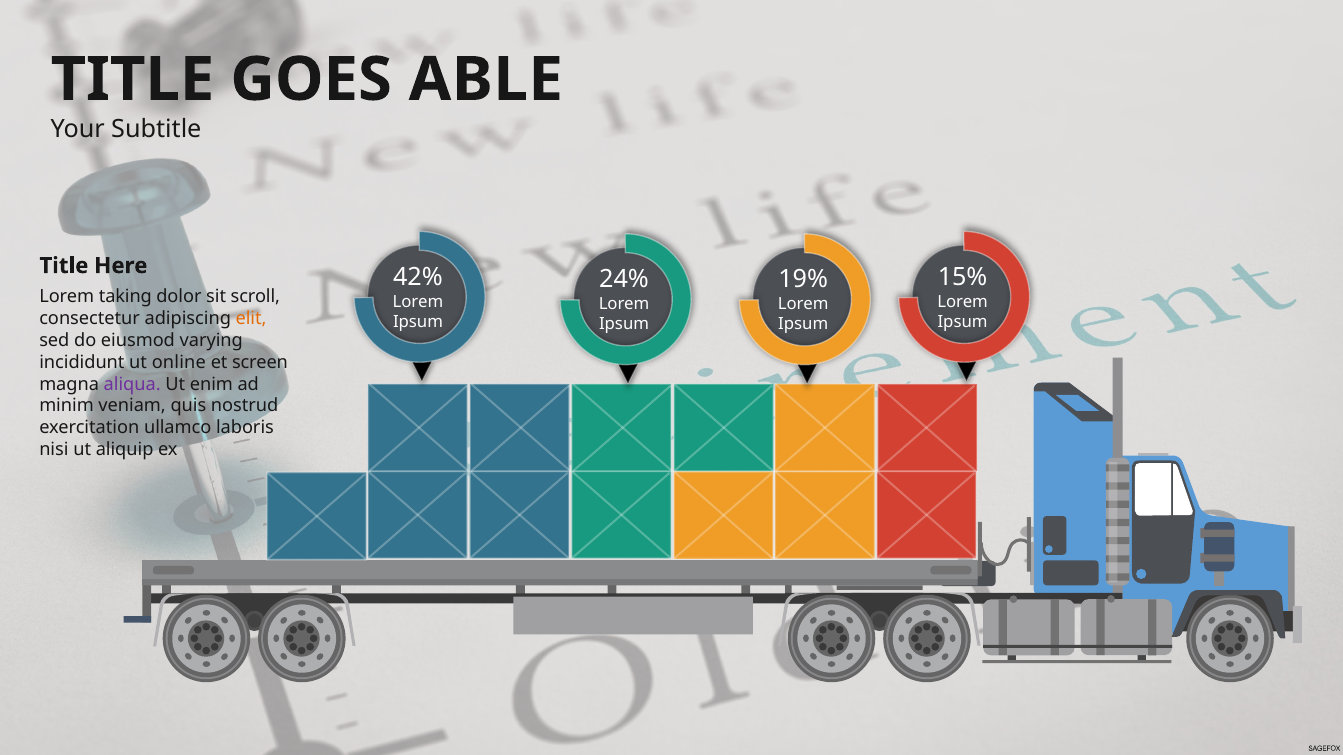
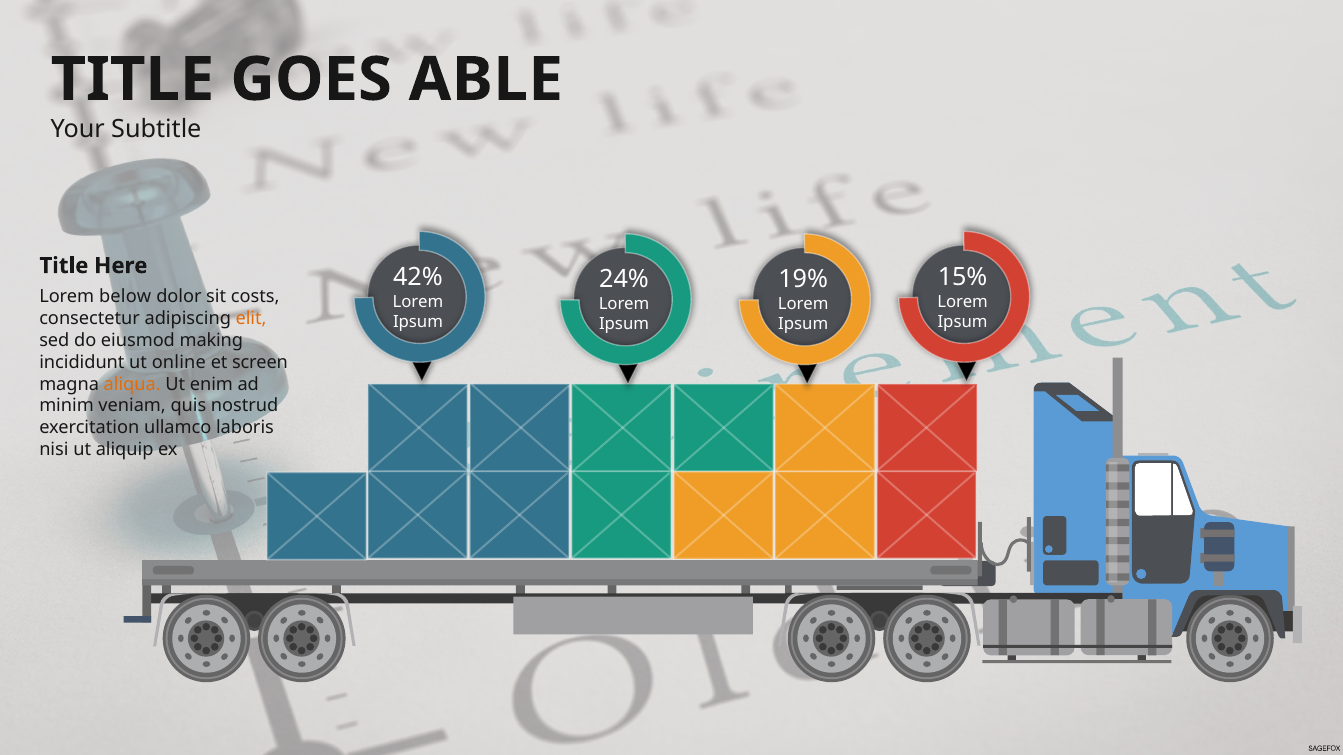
taking: taking -> below (125, 297)
scroll: scroll -> costs (255, 297)
varying: varying -> making (211, 341)
aliqua colour: purple -> orange (132, 384)
